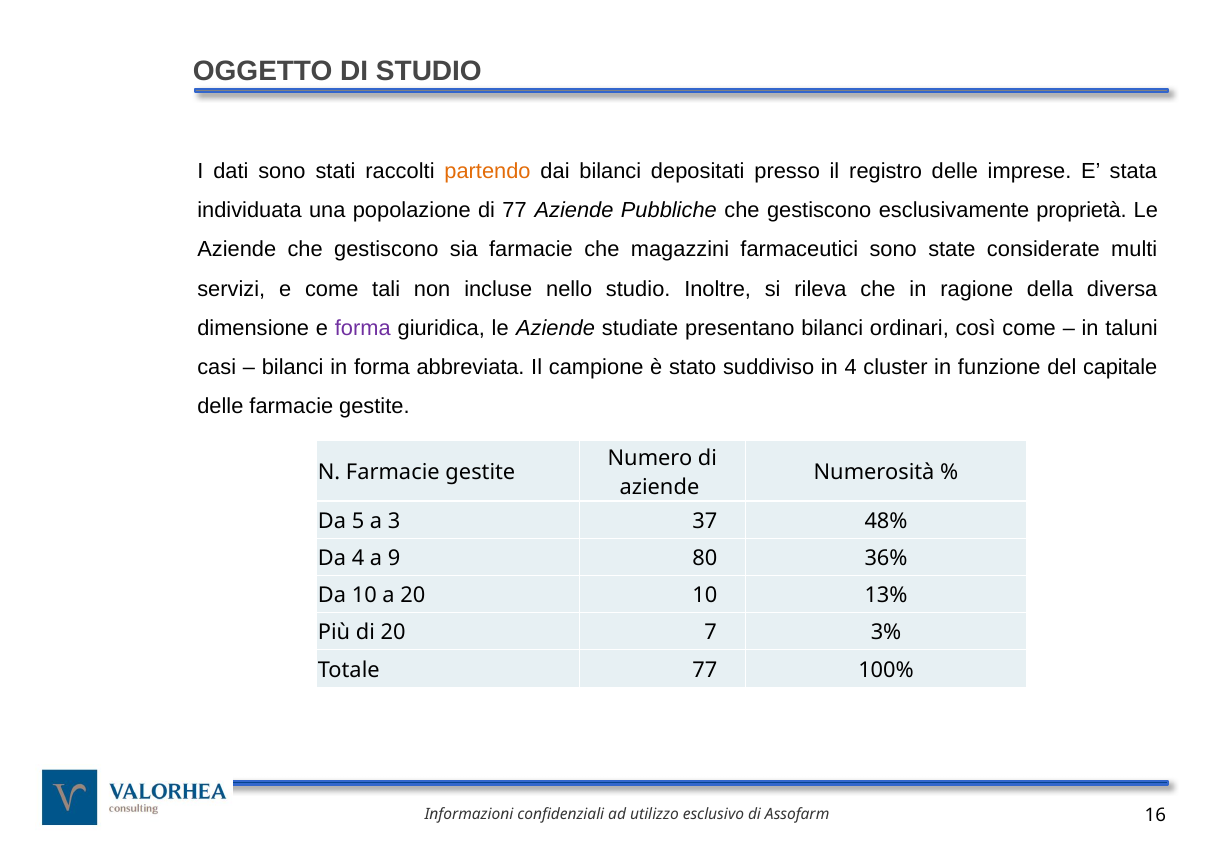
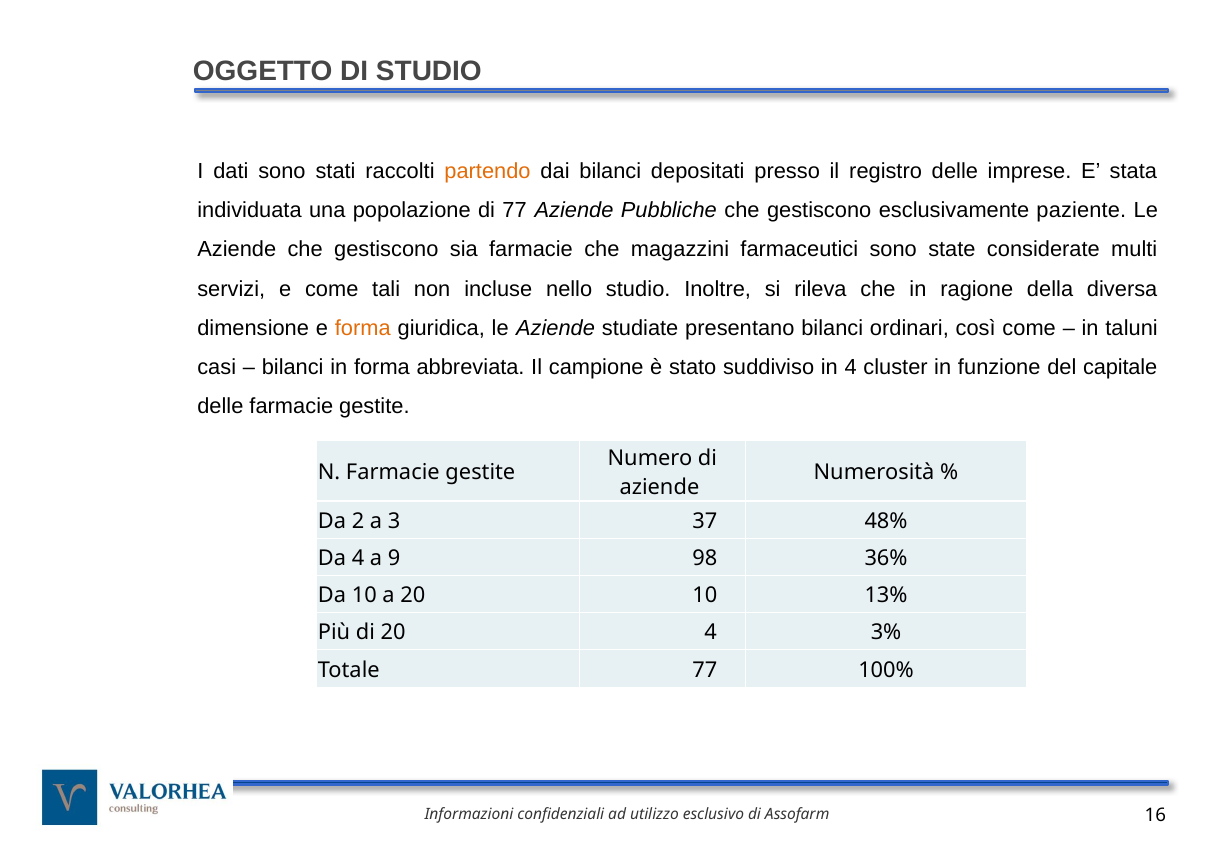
proprietà: proprietà -> paziente (1081, 210)
forma colour: purple -> orange (363, 328)
5: 5 -> 2 (358, 522)
80: 80 -> 98 (705, 559)
20 7: 7 -> 4 (711, 633)
